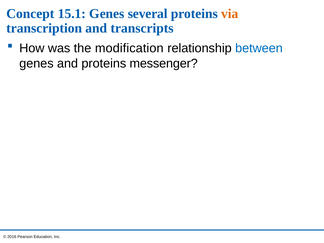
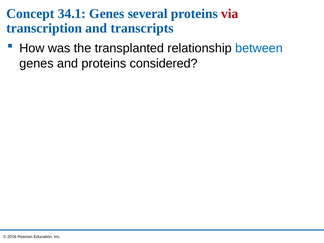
15.1: 15.1 -> 34.1 (72, 14)
via colour: orange -> red (230, 14)
modification: modification -> transplanted (129, 48)
messenger: messenger -> considered (164, 63)
